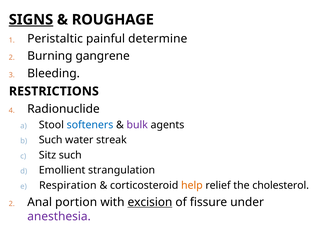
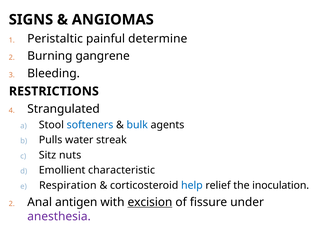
SIGNS underline: present -> none (31, 20)
ROUGHAGE: ROUGHAGE -> ANGIOMAS (113, 20)
Radionuclide: Radionuclide -> Strangulated (64, 109)
bulk colour: purple -> blue (137, 125)
Such: Such -> Pulls (51, 140)
Sitz such: such -> nuts (70, 155)
strangulation: strangulation -> characteristic (122, 171)
help colour: orange -> blue (192, 186)
cholesterol: cholesterol -> inoculation (281, 186)
portion: portion -> antigen (76, 203)
